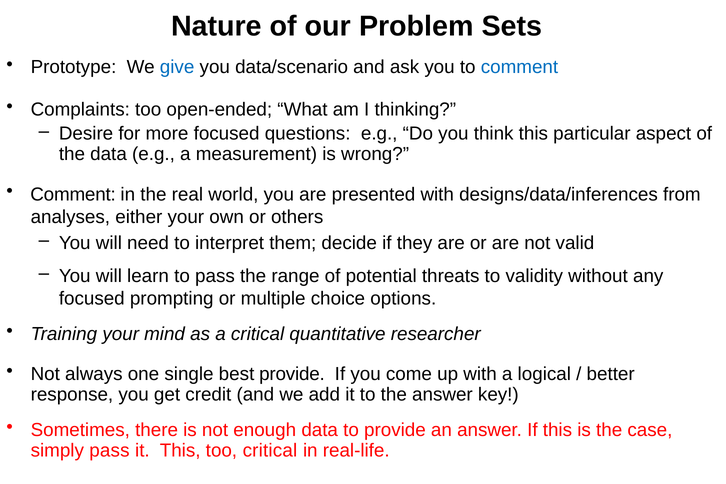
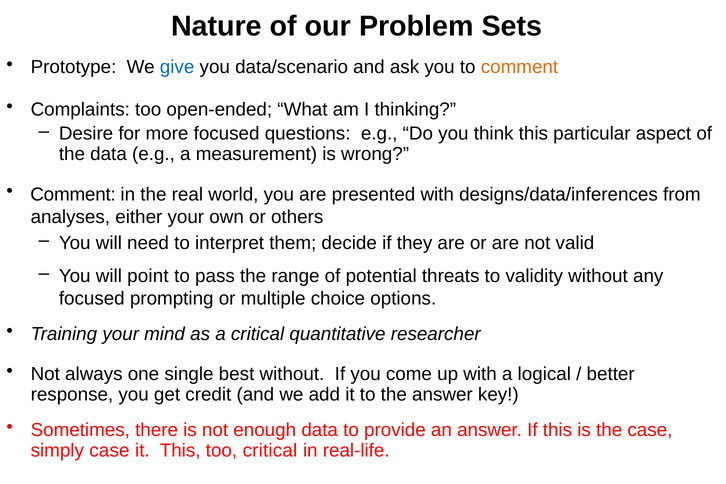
comment colour: blue -> orange (519, 67)
learn: learn -> point (148, 276)
best provide: provide -> without (292, 374)
simply pass: pass -> case (109, 450)
